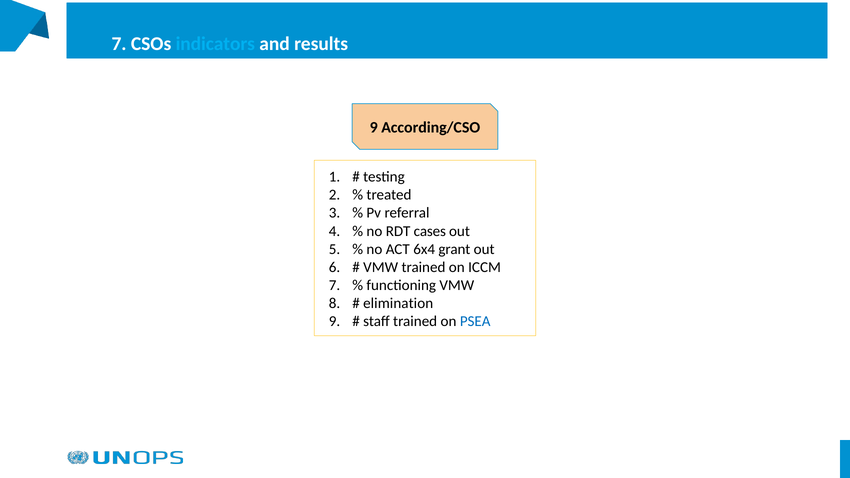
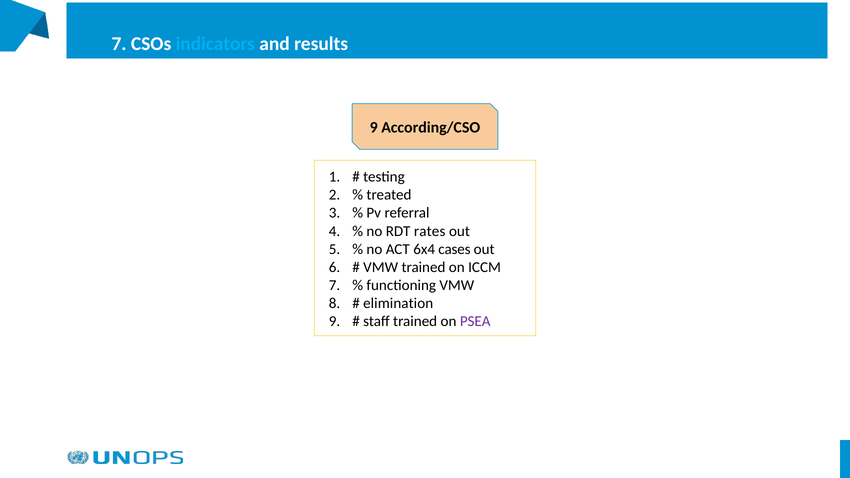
cases: cases -> rates (430, 231)
grant: grant -> cases (454, 249)
PSEA colour: blue -> purple (475, 321)
